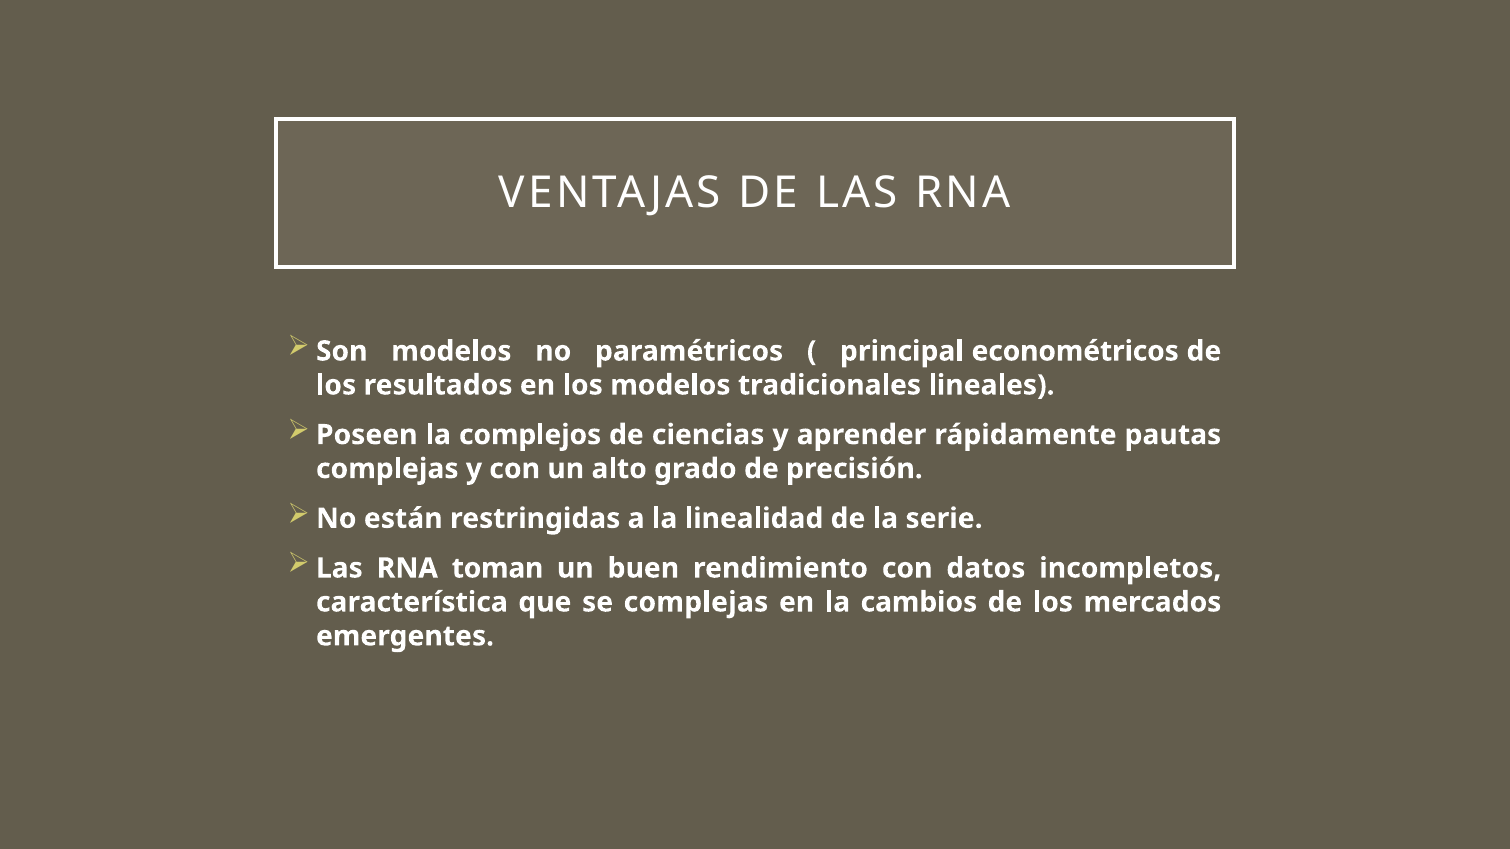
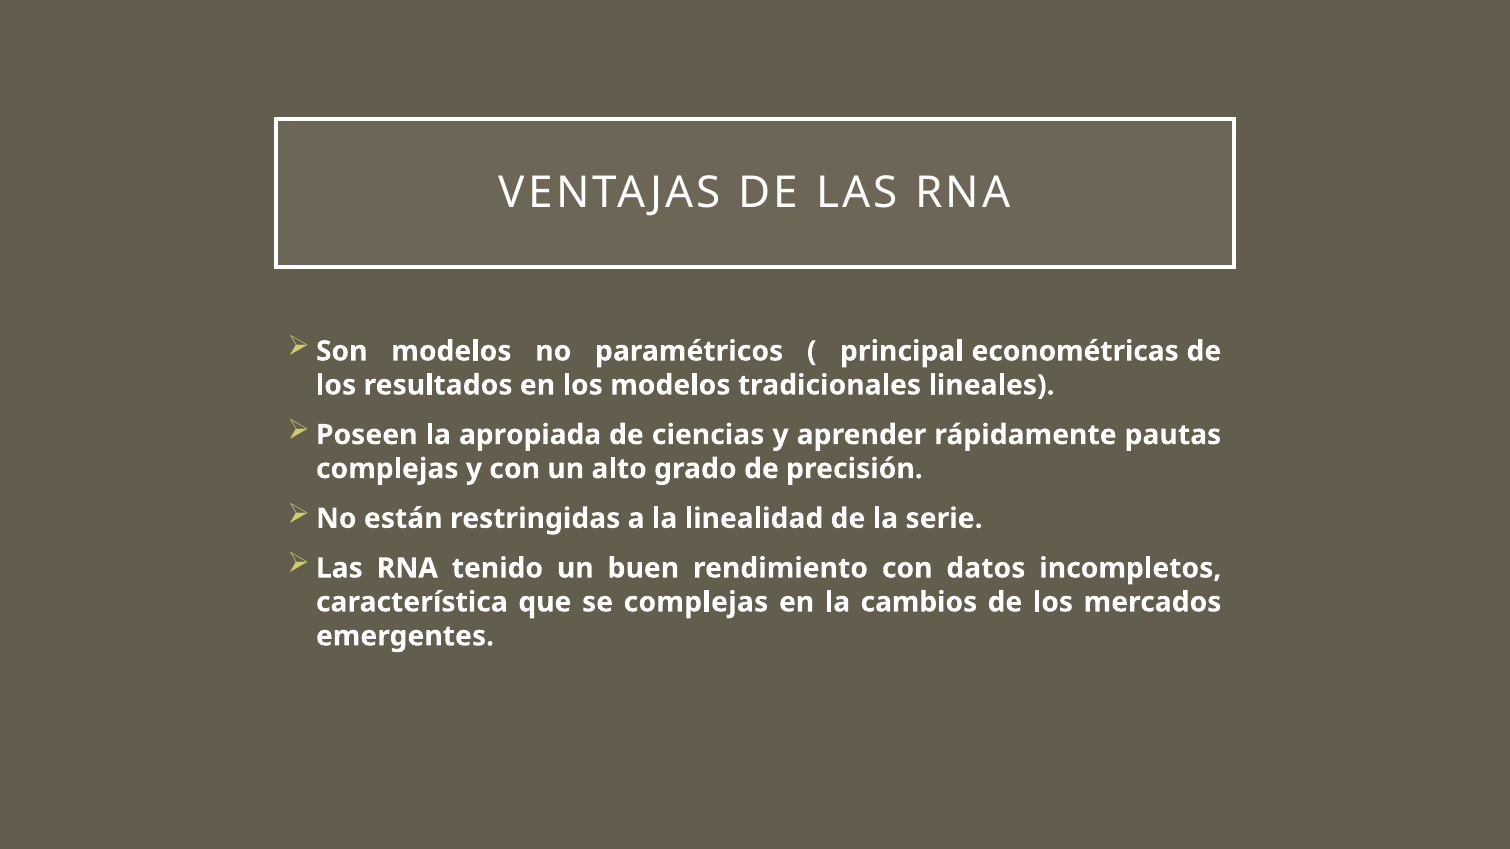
econométricos: econométricos -> econométricas (1075, 351)
complejos: complejos -> apropiada (530, 435)
toman: toman -> tenido (497, 568)
